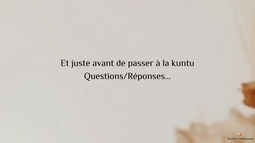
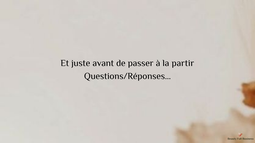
kuntu: kuntu -> partir (183, 63)
